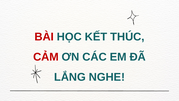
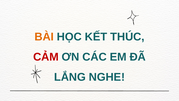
BÀI colour: red -> orange (44, 37)
